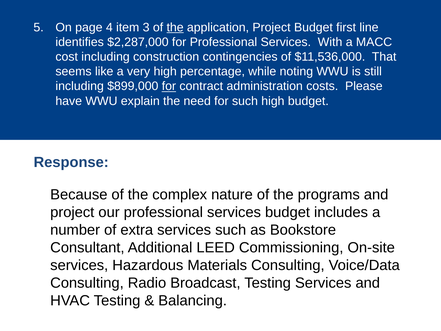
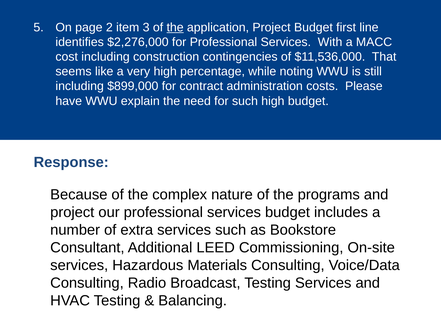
4: 4 -> 2 (109, 27)
$2,287,000: $2,287,000 -> $2,276,000 (138, 42)
for underline: present -> none (169, 86)
